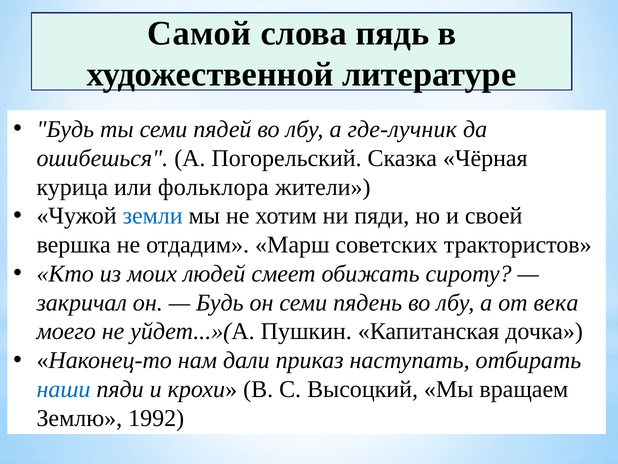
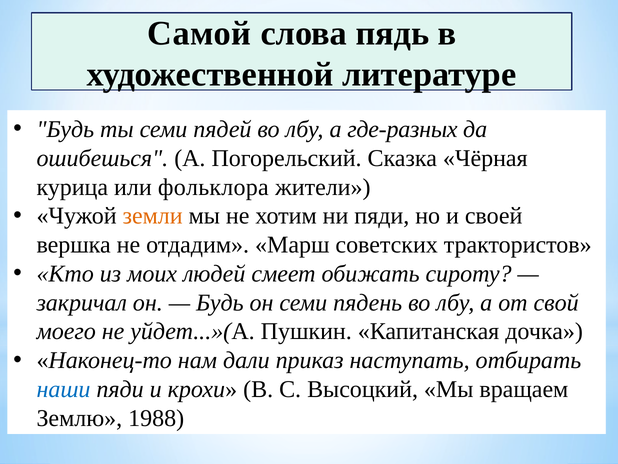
где-лучник: где-лучник -> где-разных (402, 129)
земли colour: blue -> orange (153, 216)
века: века -> свой (556, 302)
1992: 1992 -> 1988 (156, 418)
